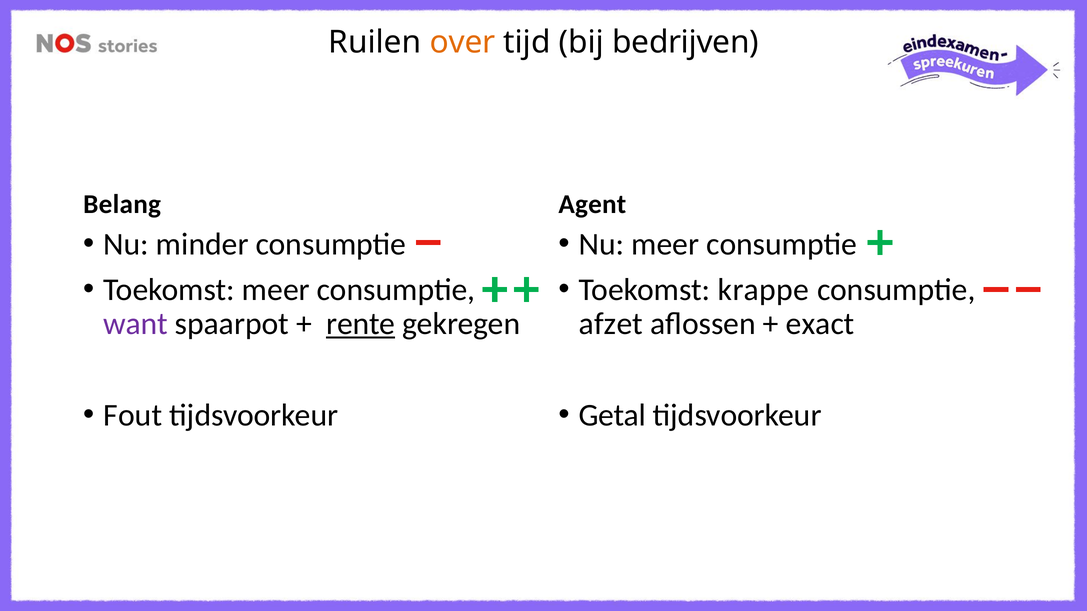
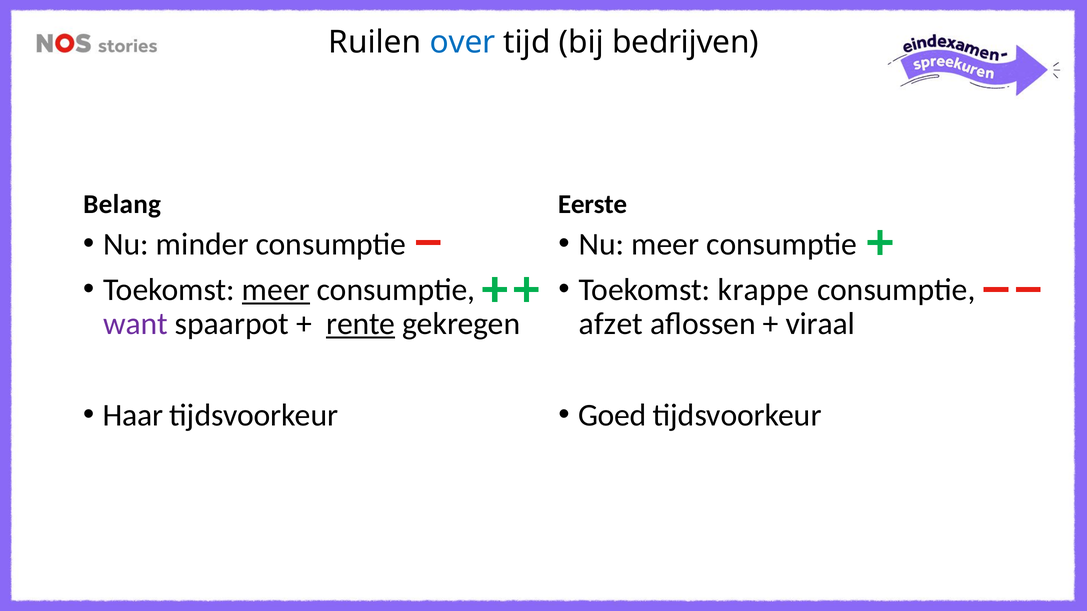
over colour: orange -> blue (463, 43)
Agent: Agent -> Eerste (593, 204)
meer underline: none -> present (276, 290)
exact: exact -> viraal (820, 324)
Fout: Fout -> Haar (133, 415)
Getal: Getal -> Goed (612, 415)
